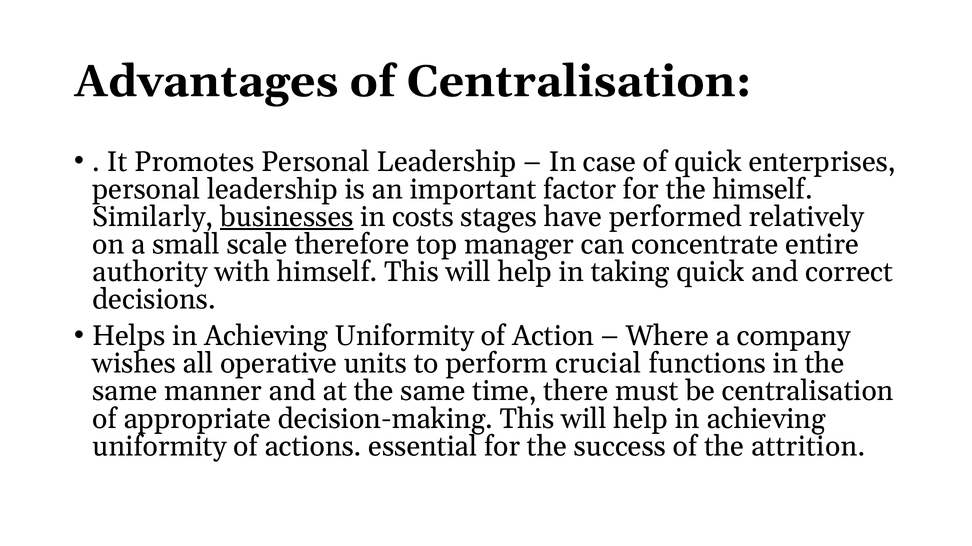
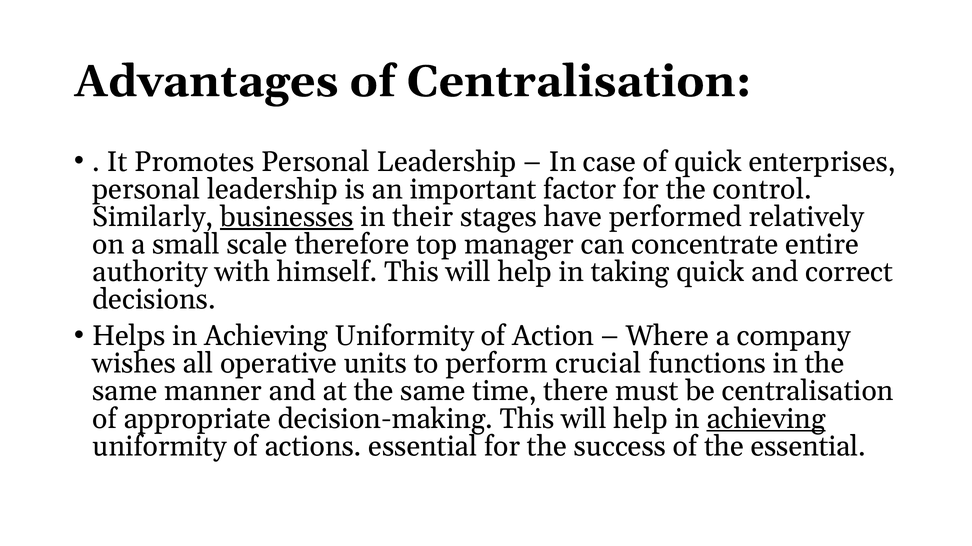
the himself: himself -> control (762, 189)
costs: costs -> their (423, 217)
achieving underline: none -> present (766, 419)
the attrition: attrition -> essential (808, 447)
